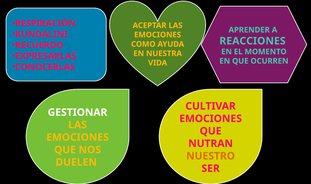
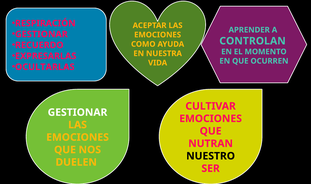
KUNDALINI: KUNDALINI -> GESTIONAR (41, 34)
REACCIONES: REACCIONES -> CONTROLAN (253, 41)
CONOCERLAS: CONOCERLAS -> OCULTARLAS (45, 67)
NUESTRO colour: orange -> black (211, 156)
